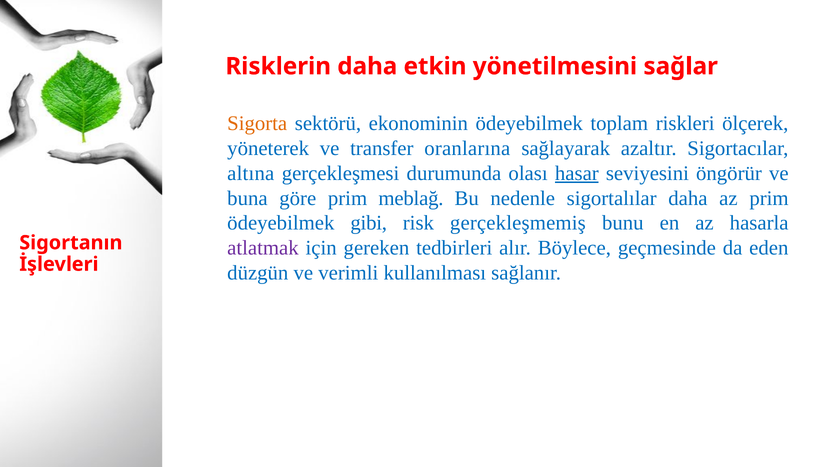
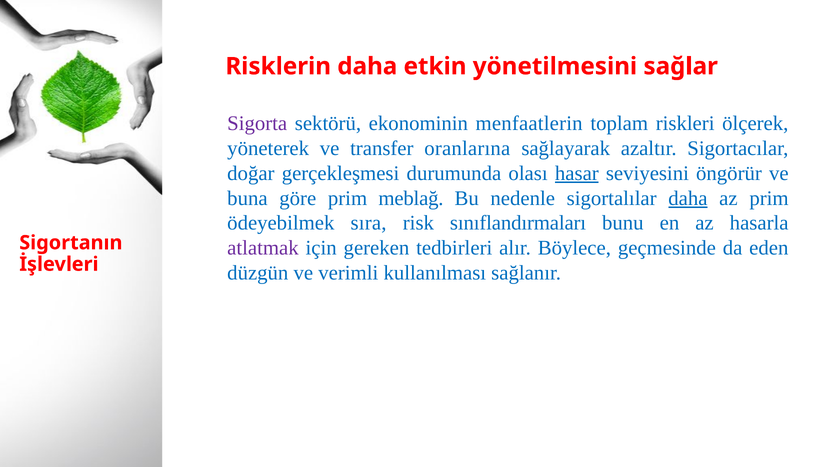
Sigorta colour: orange -> purple (257, 124)
ekonominin ödeyebilmek: ödeyebilmek -> menfaatlerin (529, 124)
altına: altına -> doğar (251, 173)
daha underline: none -> present (688, 198)
gibi: gibi -> sıra (369, 223)
gerçekleşmemiş: gerçekleşmemiş -> sınıflandırmaları (518, 223)
